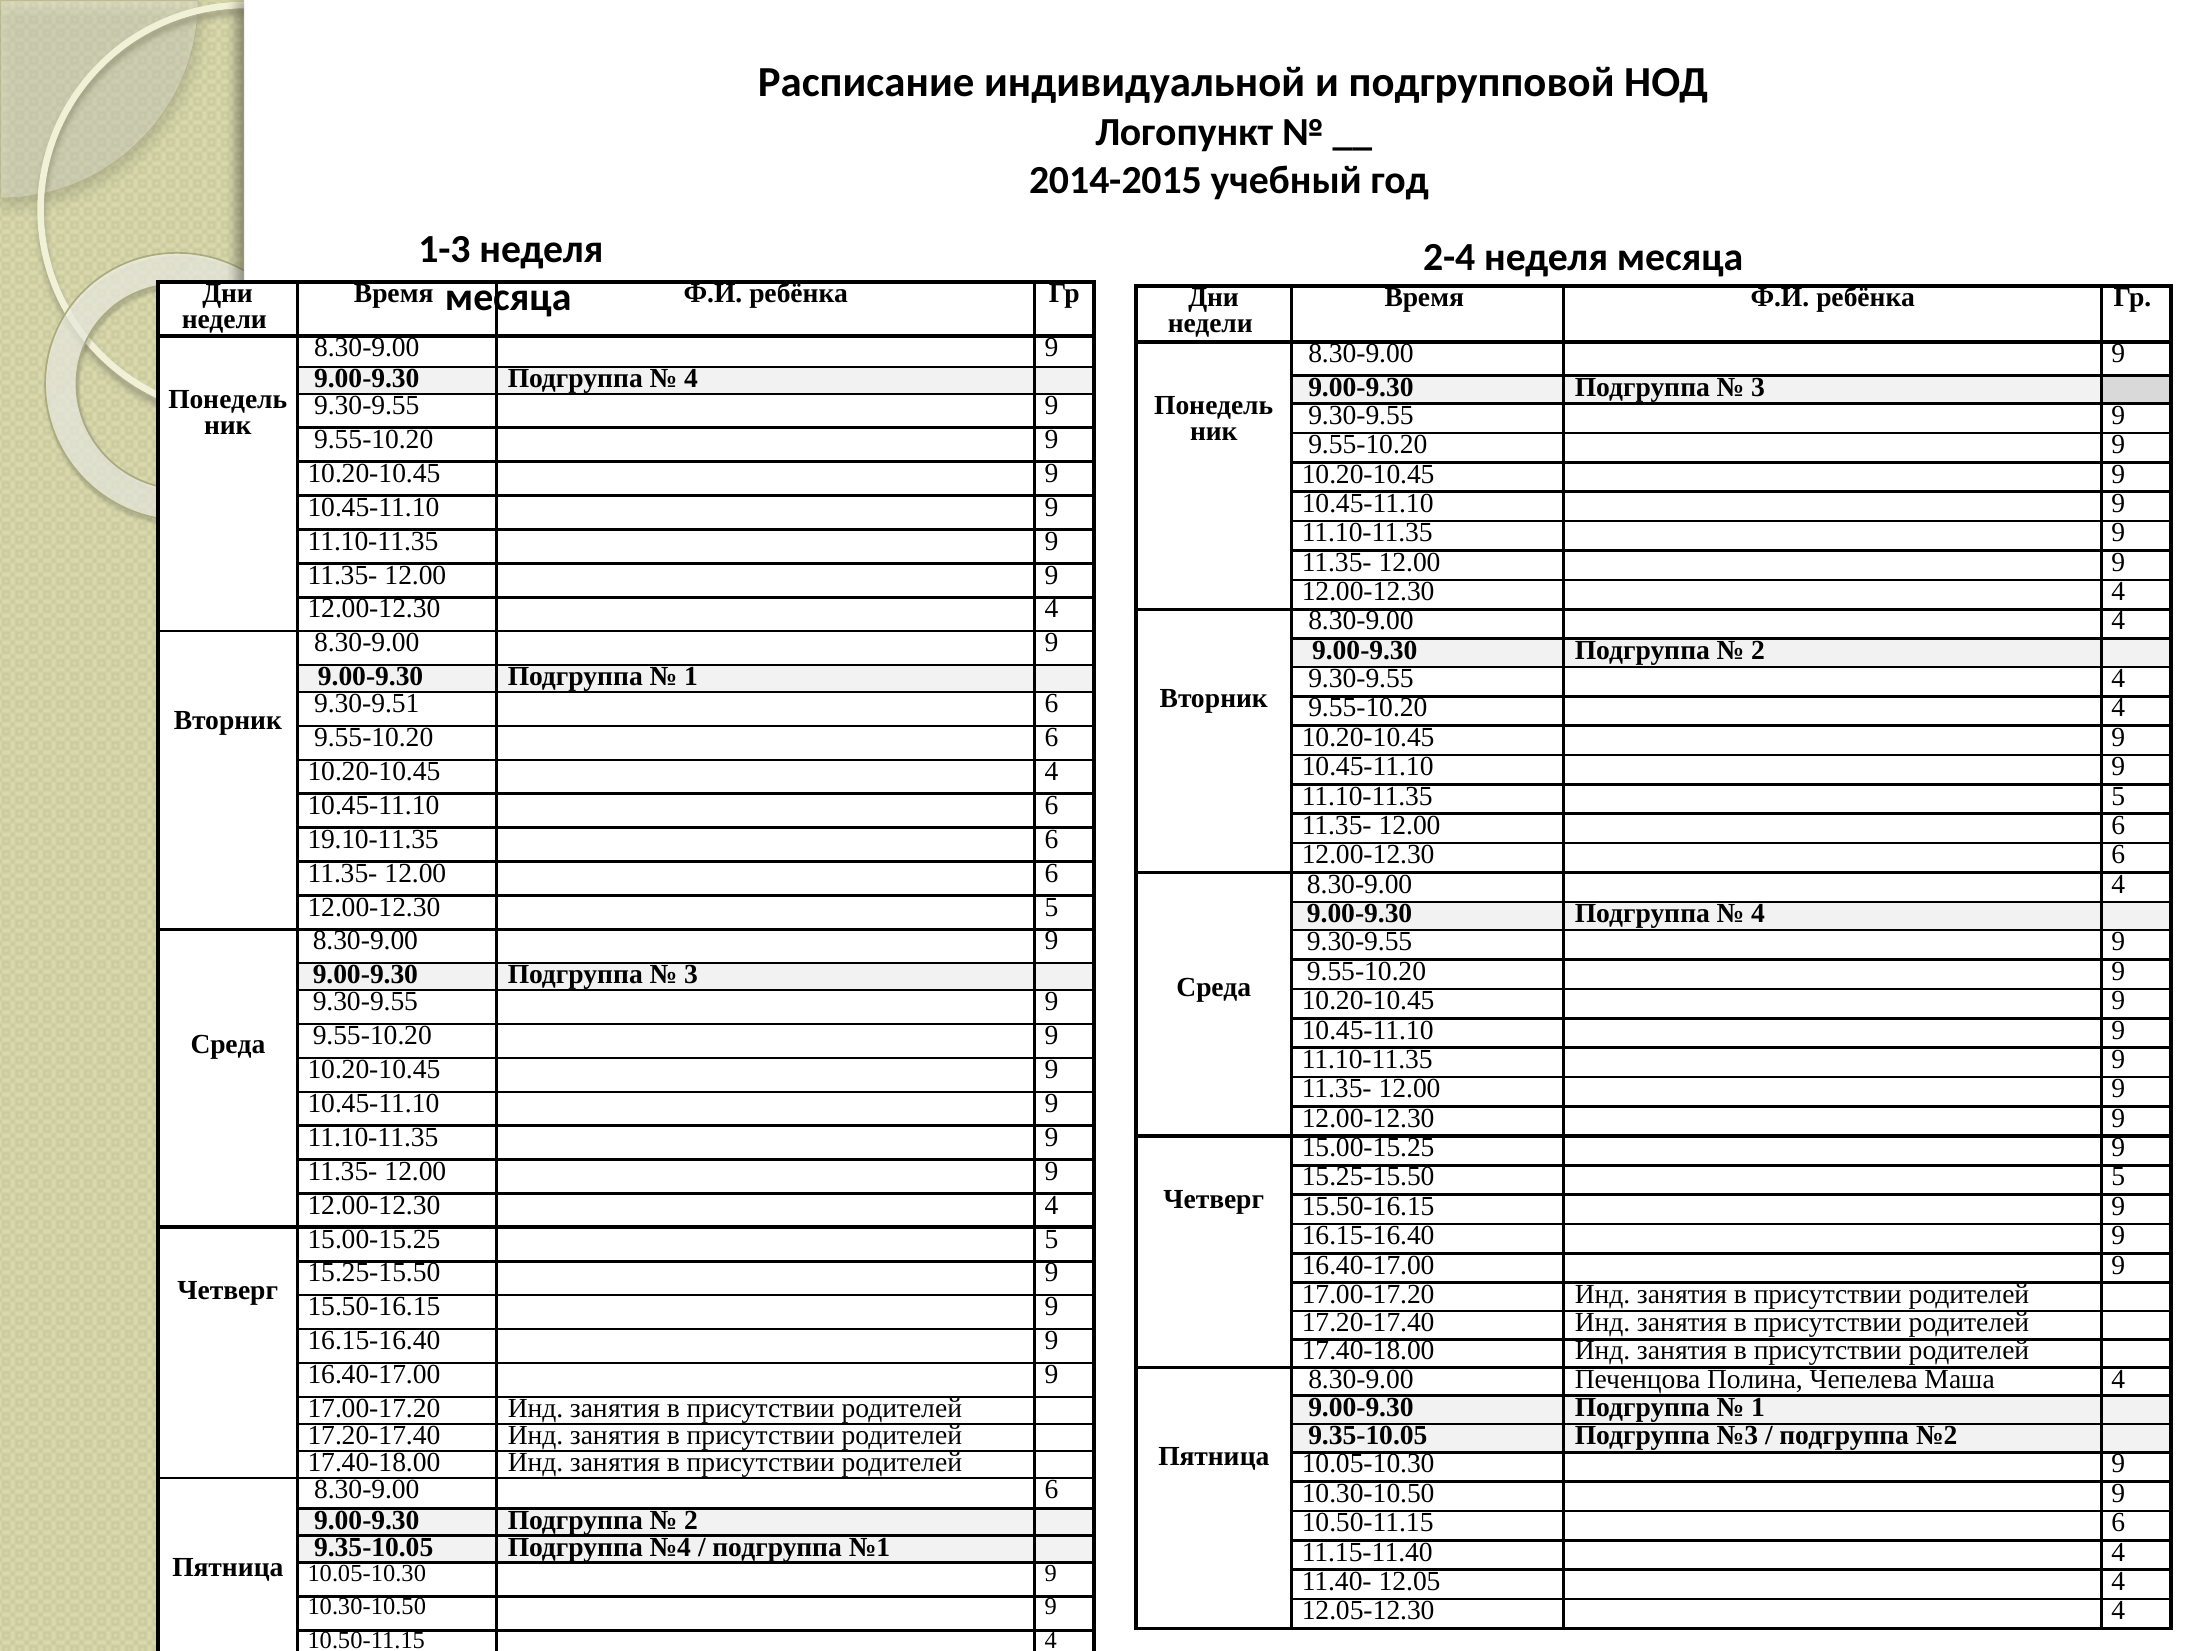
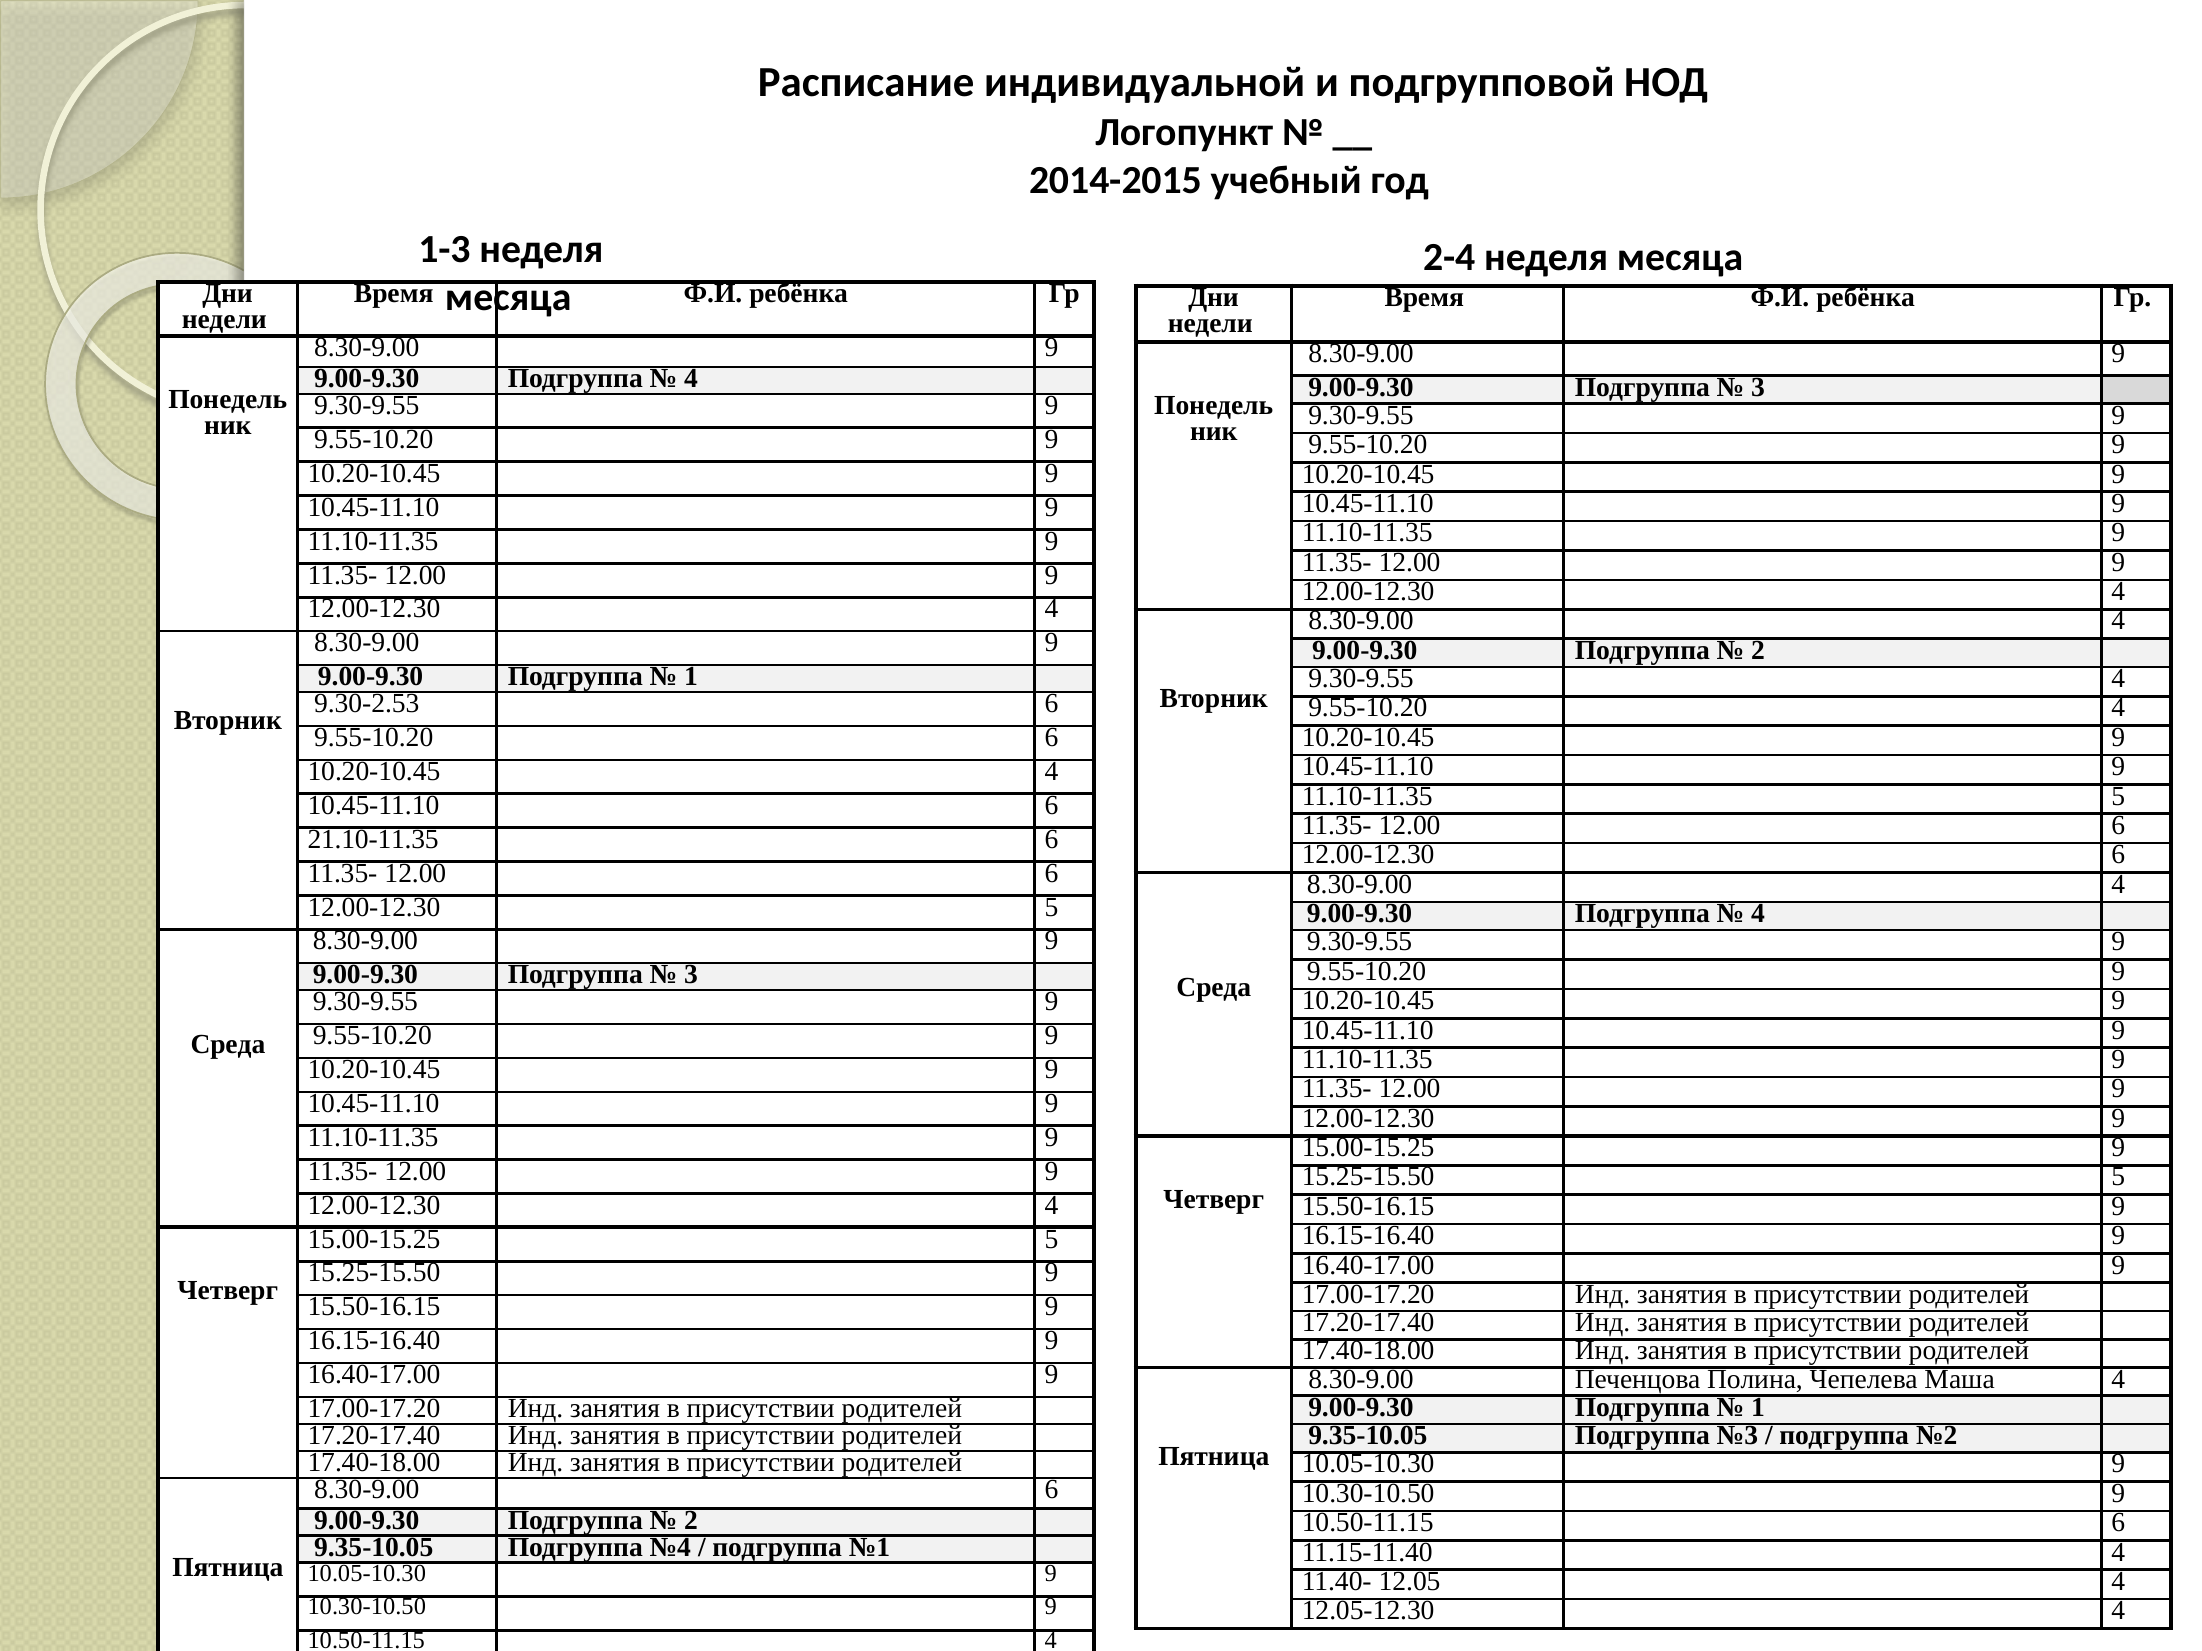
9.30-9.51: 9.30-9.51 -> 9.30-2.53 (367, 704)
19.10-11.35: 19.10-11.35 -> 21.10-11.35 (373, 839)
